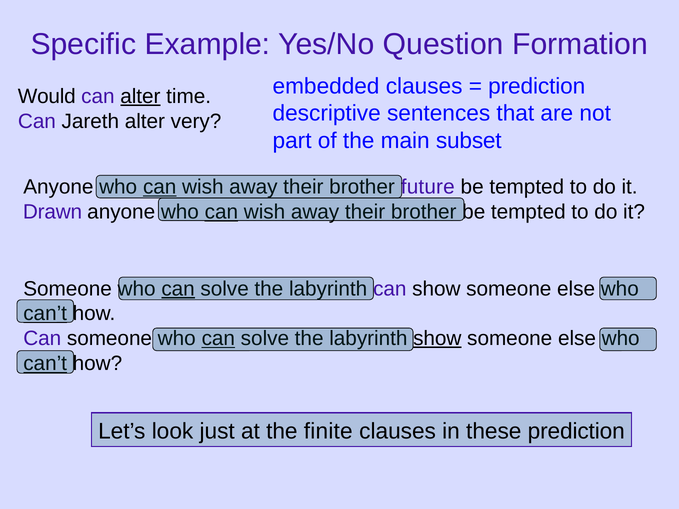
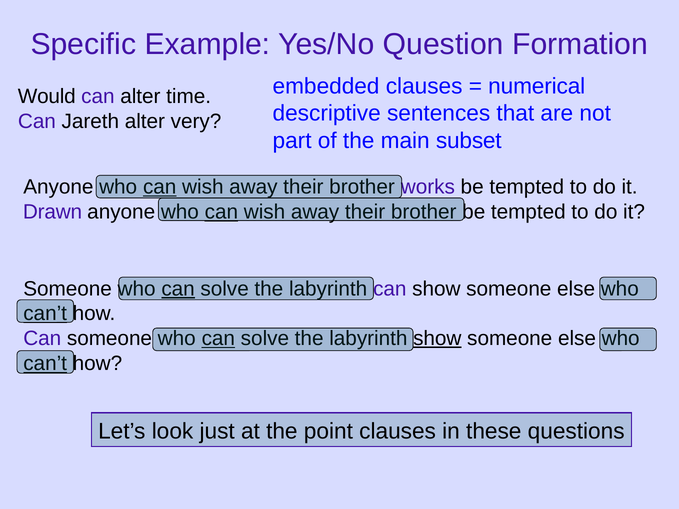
prediction: prediction -> numerical (537, 86)
alter underline: present -> none (140, 96)
future: future -> works (428, 187)
finite: finite -> point (328, 432)
these prediction: prediction -> questions (576, 432)
